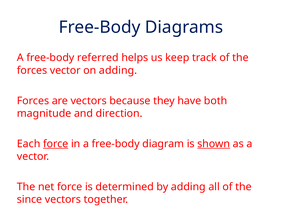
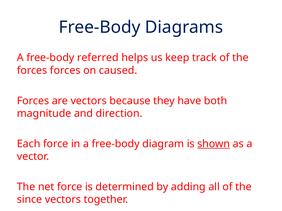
forces vector: vector -> forces (65, 71)
on adding: adding -> caused (118, 71)
force underline: present -> none (56, 144)
